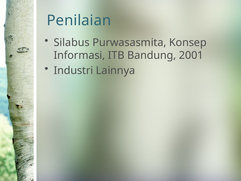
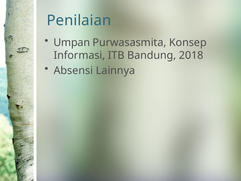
Silabus: Silabus -> Umpan (72, 43)
2001: 2001 -> 2018 (191, 55)
Industri: Industri -> Absensi (73, 70)
